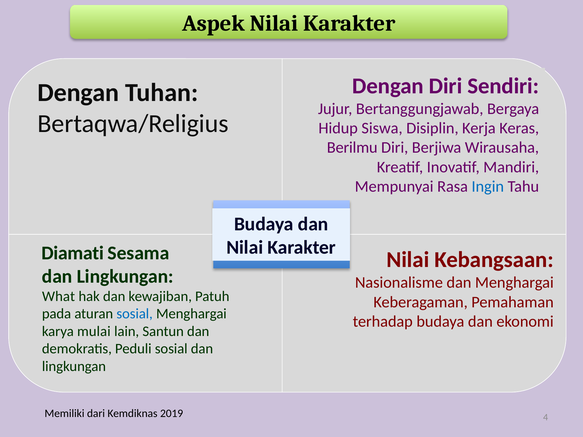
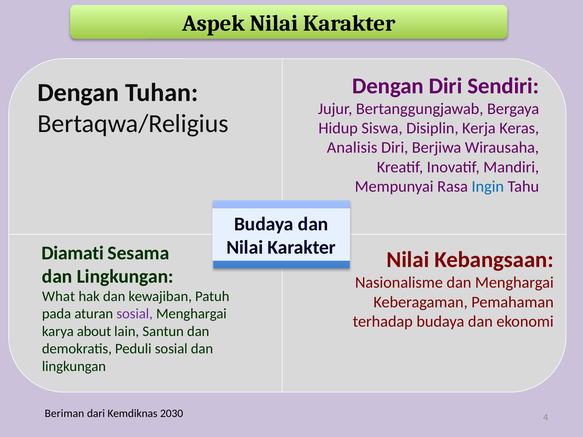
Berilmu: Berilmu -> Analisis (352, 148)
sosial colour: blue -> purple (135, 314)
mulai: mulai -> about (94, 332)
Memiliki: Memiliki -> Beriman (64, 414)
2019: 2019 -> 2030 (172, 414)
